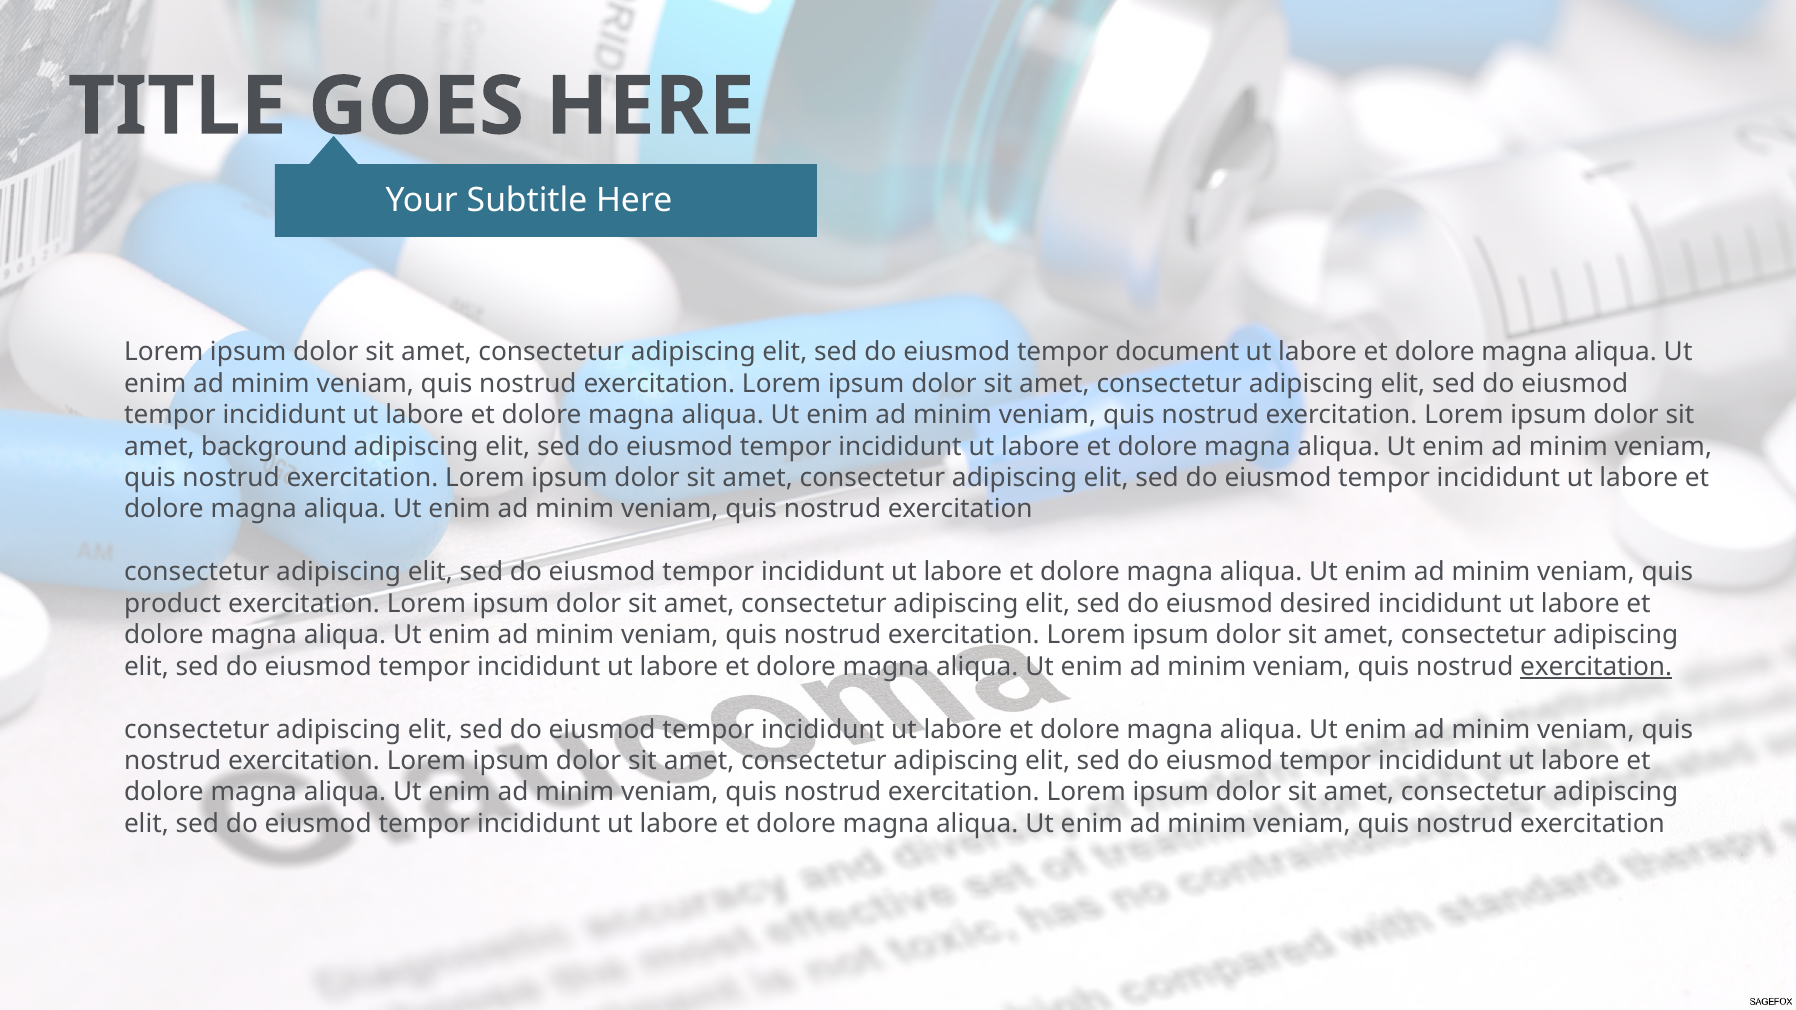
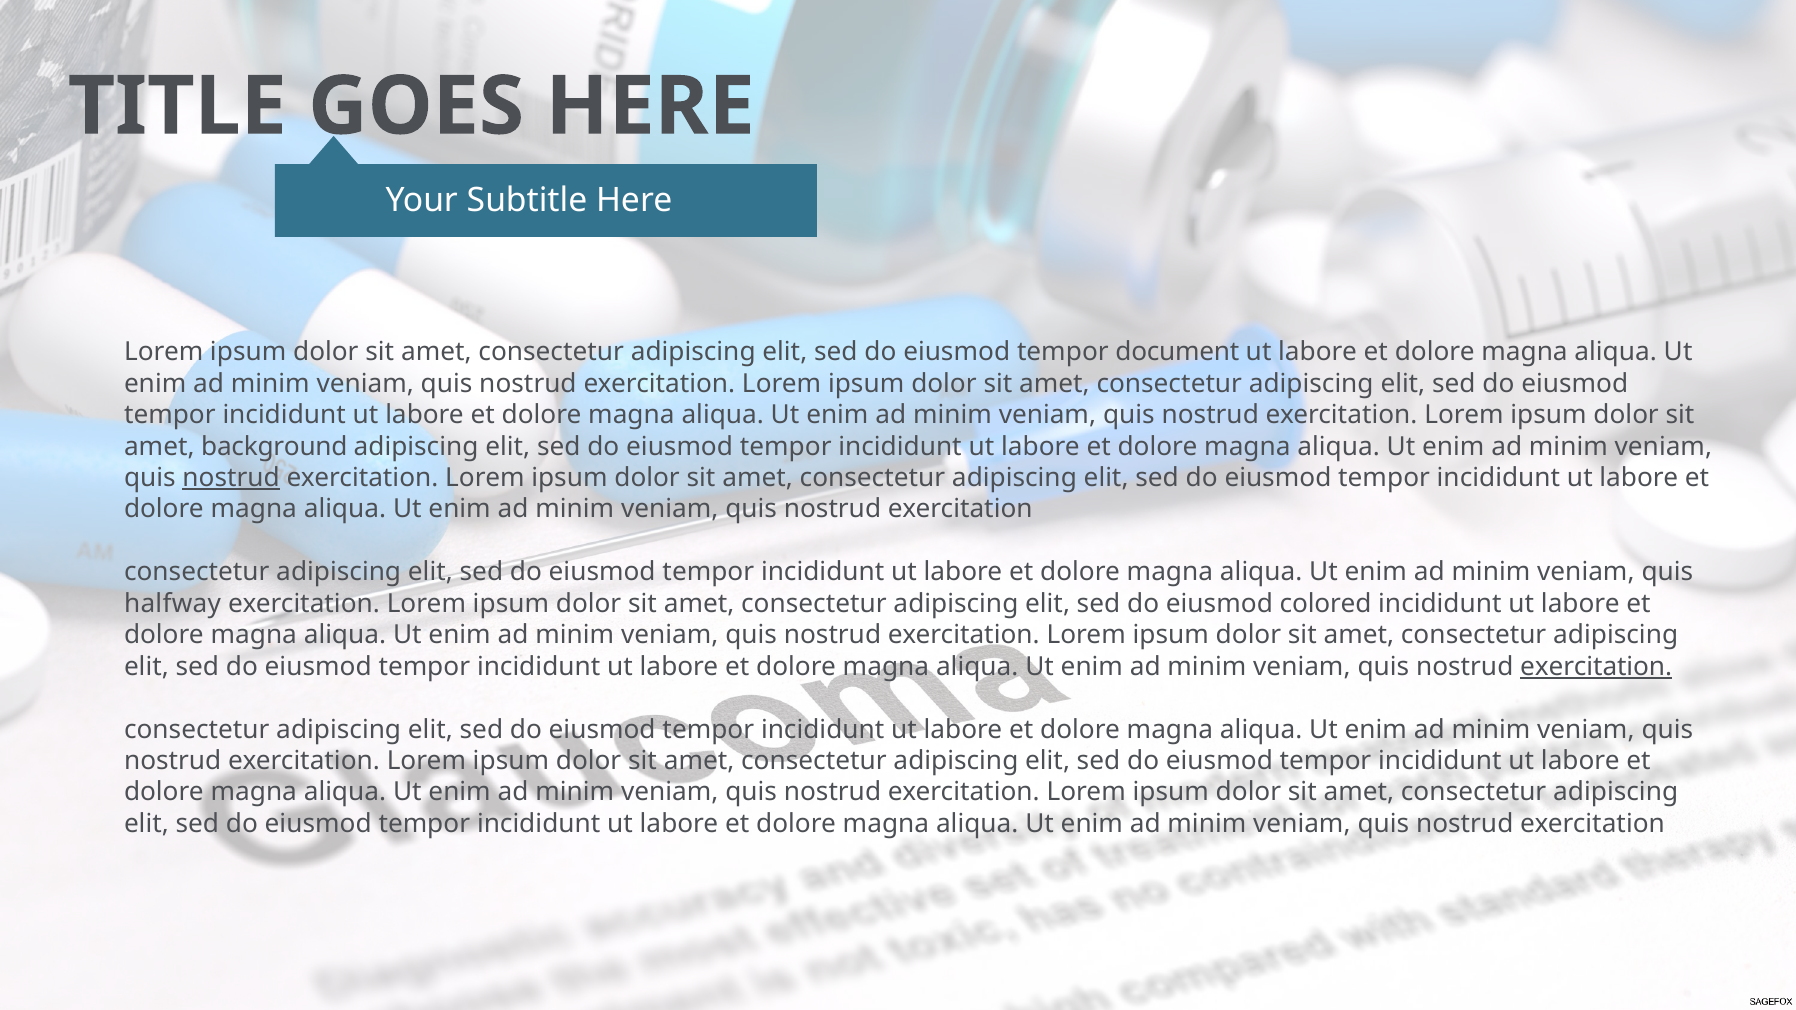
nostrud underline: none -> present (231, 478)
product: product -> halfway (173, 604)
desired: desired -> colored (1326, 604)
